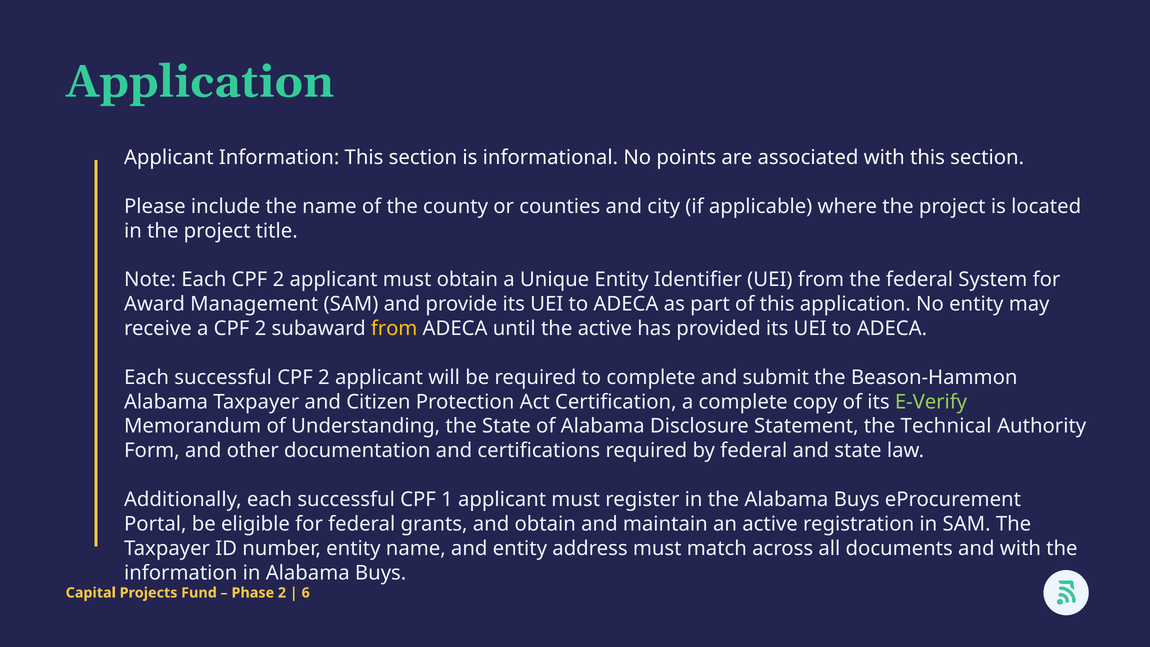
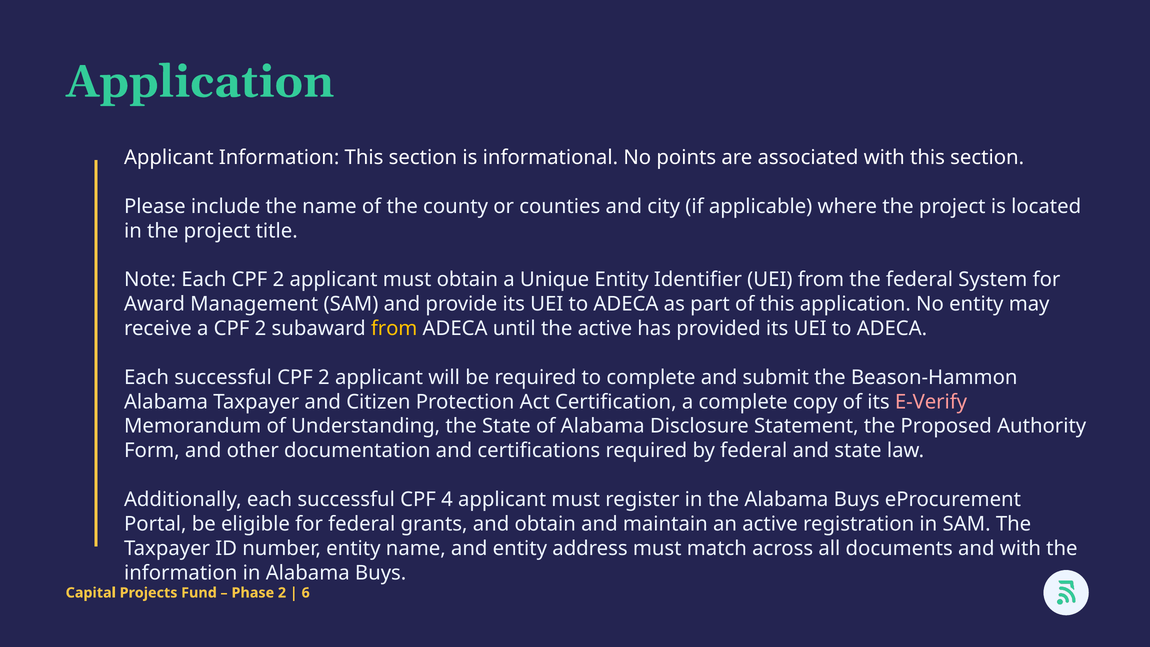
E-Verify colour: light green -> pink (931, 402)
Technical: Technical -> Proposed (946, 426)
1: 1 -> 4 (447, 499)
